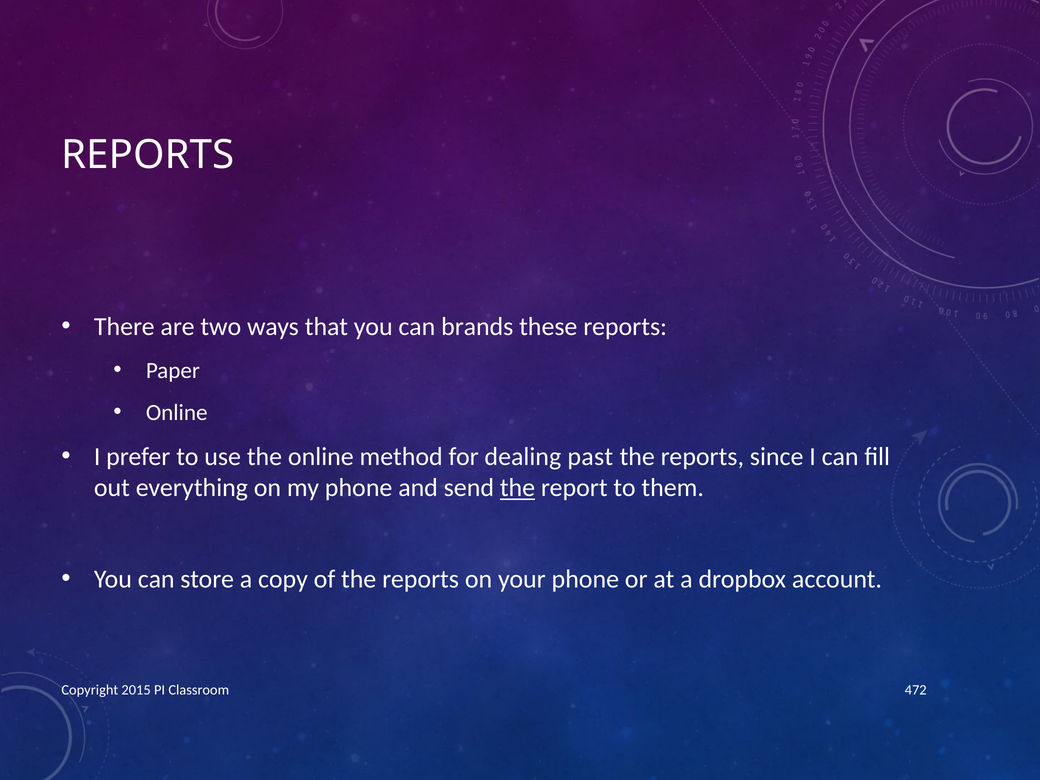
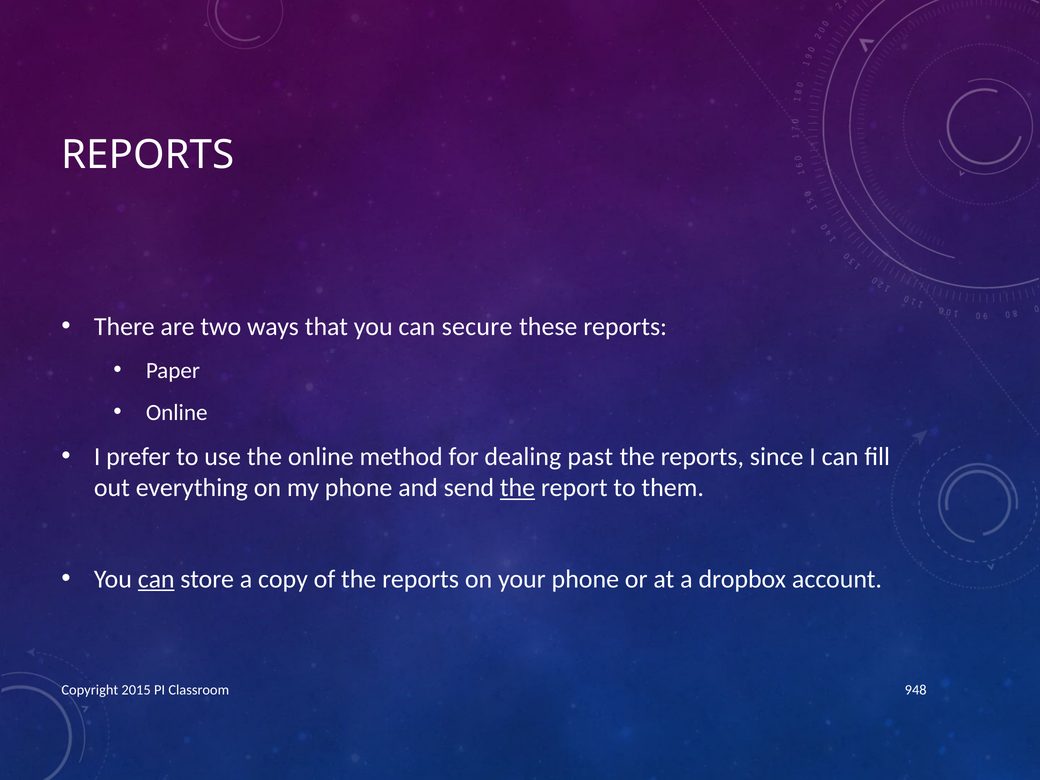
brands: brands -> secure (477, 327)
can underline: none -> present (156, 579)
472: 472 -> 948 (916, 690)
